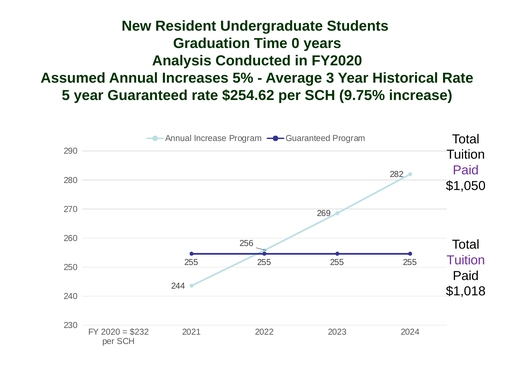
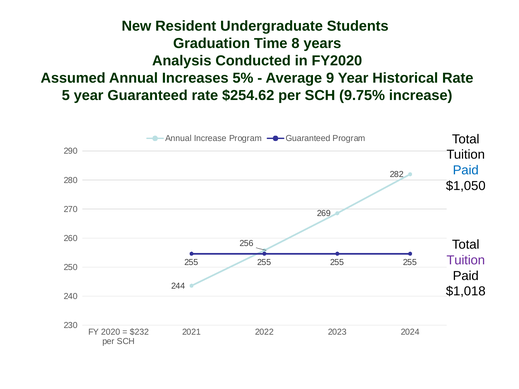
0: 0 -> 8 (296, 43)
3: 3 -> 9 (330, 78)
Paid colour: purple -> blue (466, 170)
